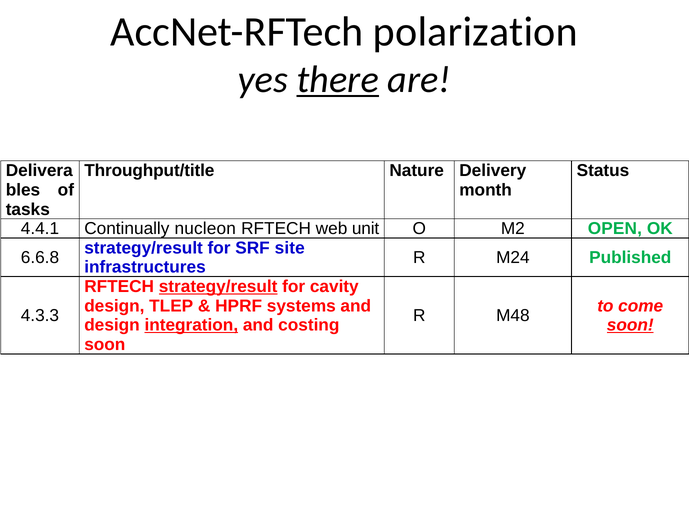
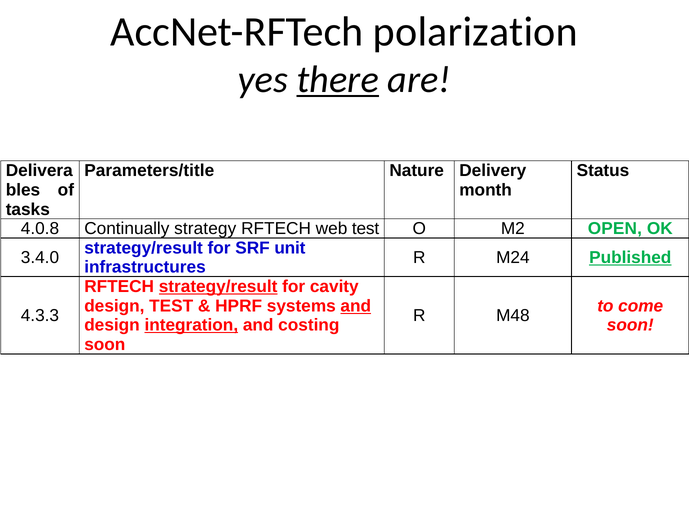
Throughput/title: Throughput/title -> Parameters/title (149, 171)
4.4.1: 4.4.1 -> 4.0.8 (40, 229)
nucleon: nucleon -> strategy (205, 229)
web unit: unit -> test (366, 229)
site: site -> unit (290, 248)
6.6.8: 6.6.8 -> 3.4.0 (40, 258)
Published underline: none -> present (630, 258)
design TLEP: TLEP -> TEST (171, 306)
and underline: none -> present (356, 306)
soon underline: present -> none (630, 325)
